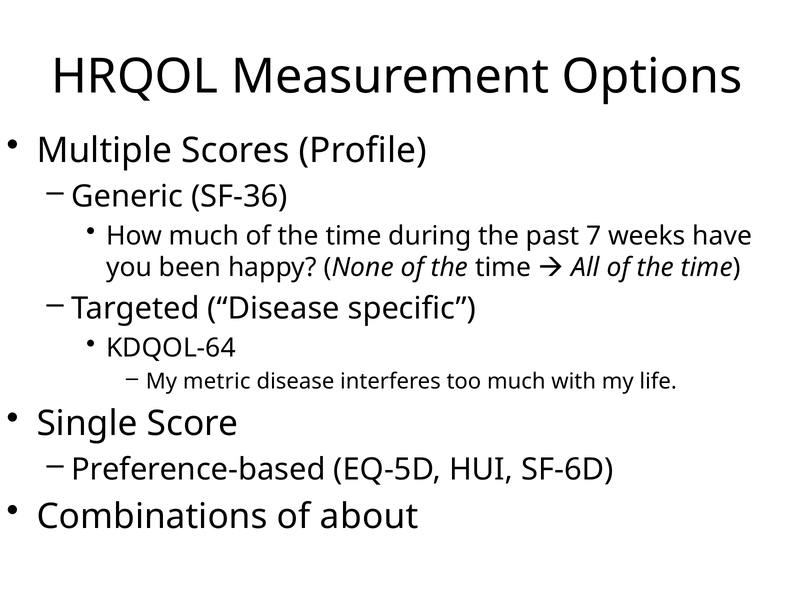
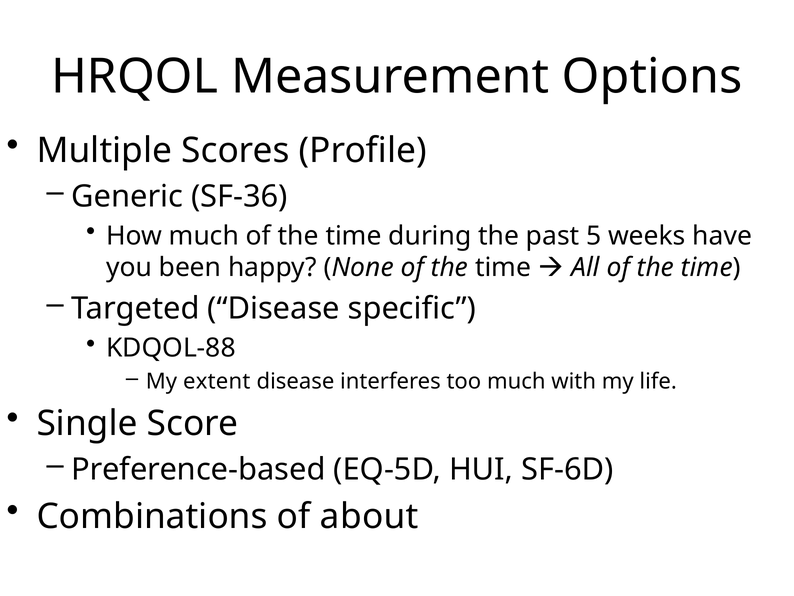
7: 7 -> 5 (594, 236)
KDQOL-64: KDQOL-64 -> KDQOL-88 (171, 348)
metric: metric -> extent (217, 381)
